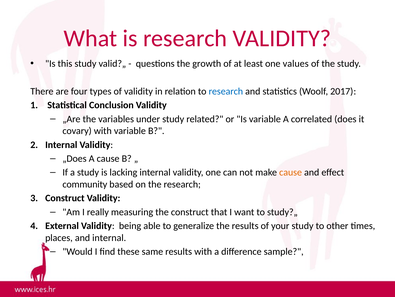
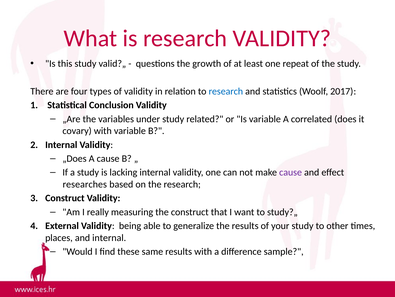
values: values -> repeat (296, 63)
cause colour: orange -> purple (291, 172)
community: community -> researches (85, 184)
